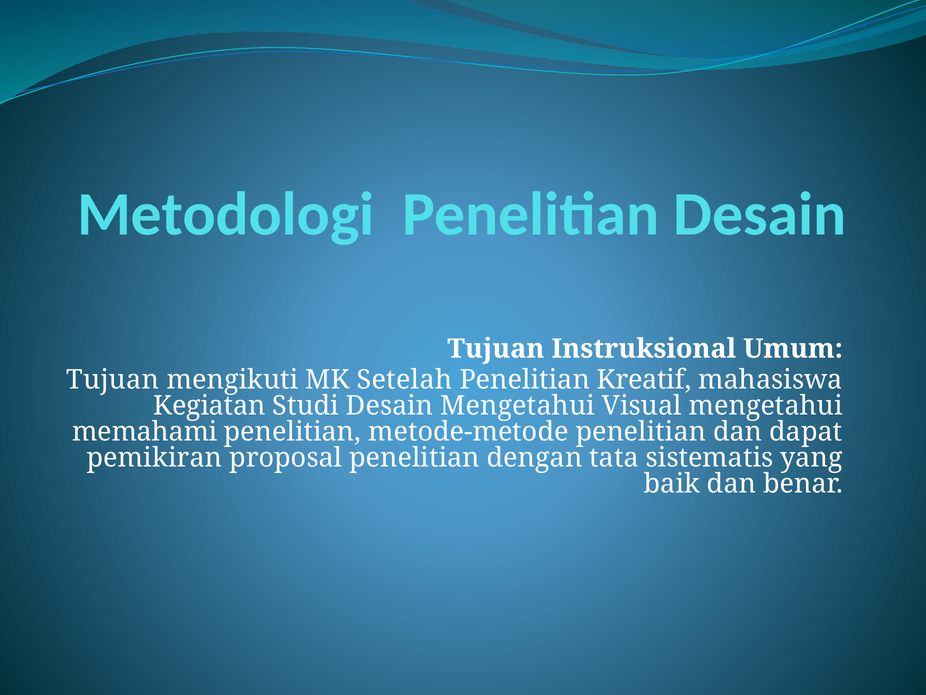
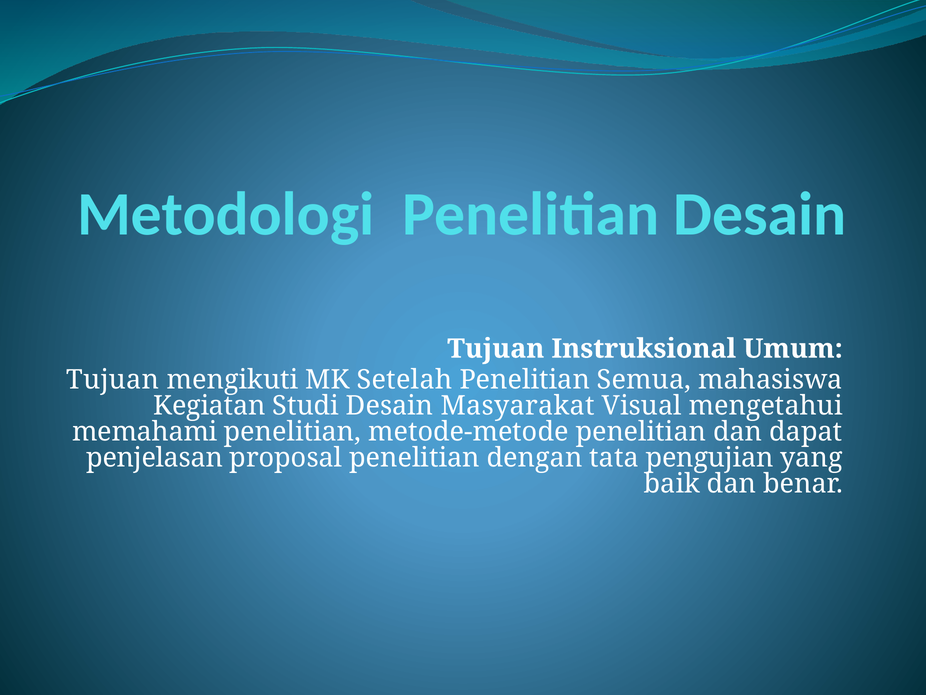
Kreatif: Kreatif -> Semua (644, 380)
Desain Mengetahui: Mengetahui -> Masyarakat (518, 406)
pemikiran: pemikiran -> penjelasan (155, 458)
sistematis: sistematis -> pengujian (710, 458)
